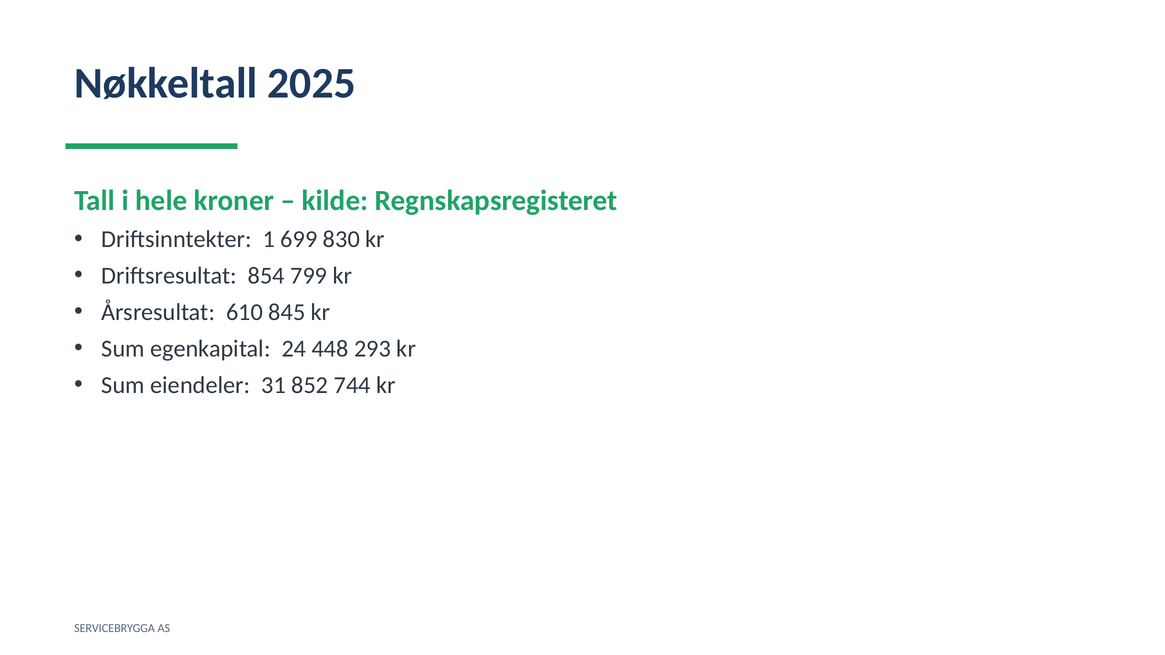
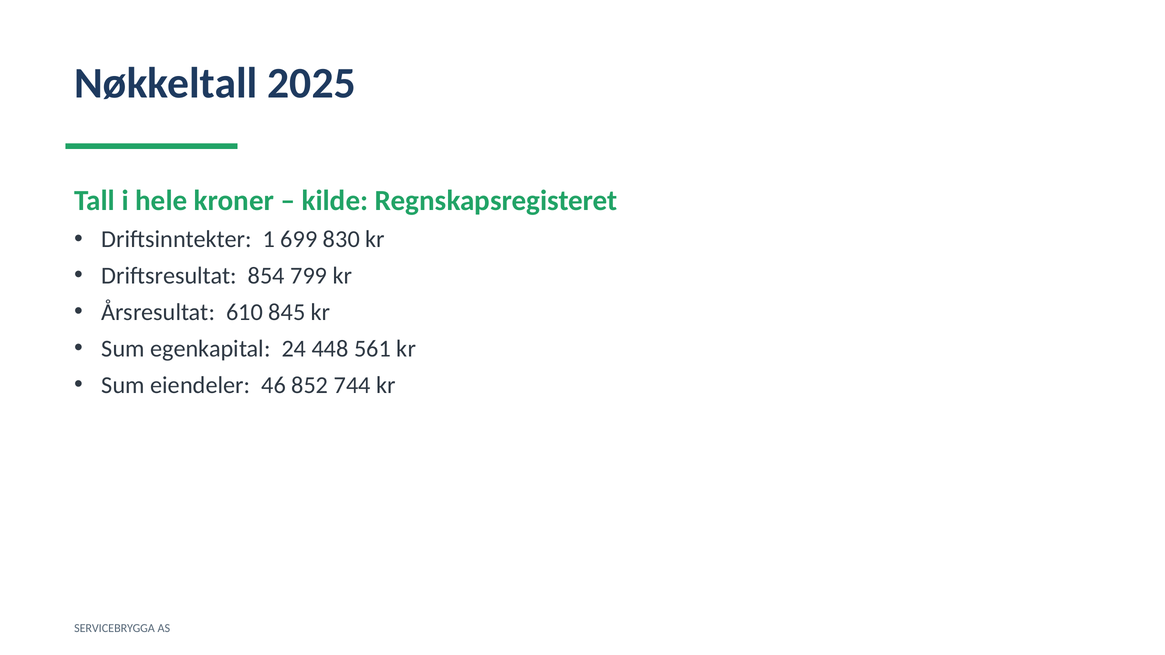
293: 293 -> 561 (373, 349)
31: 31 -> 46 (274, 385)
